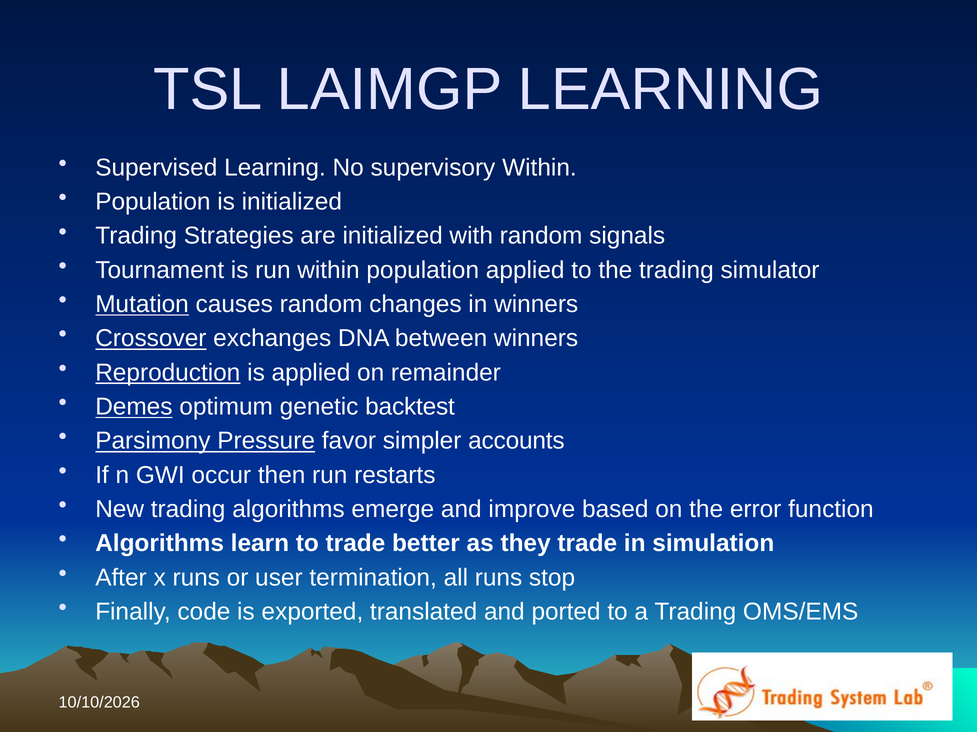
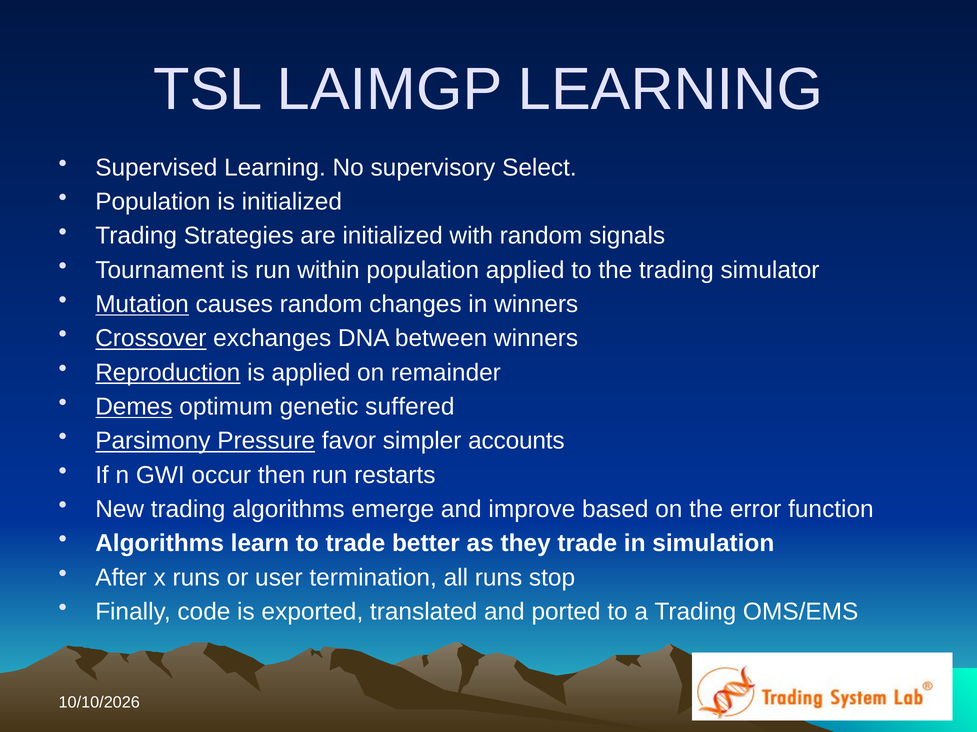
supervisory Within: Within -> Select (539, 168)
backtest: backtest -> suffered (410, 407)
